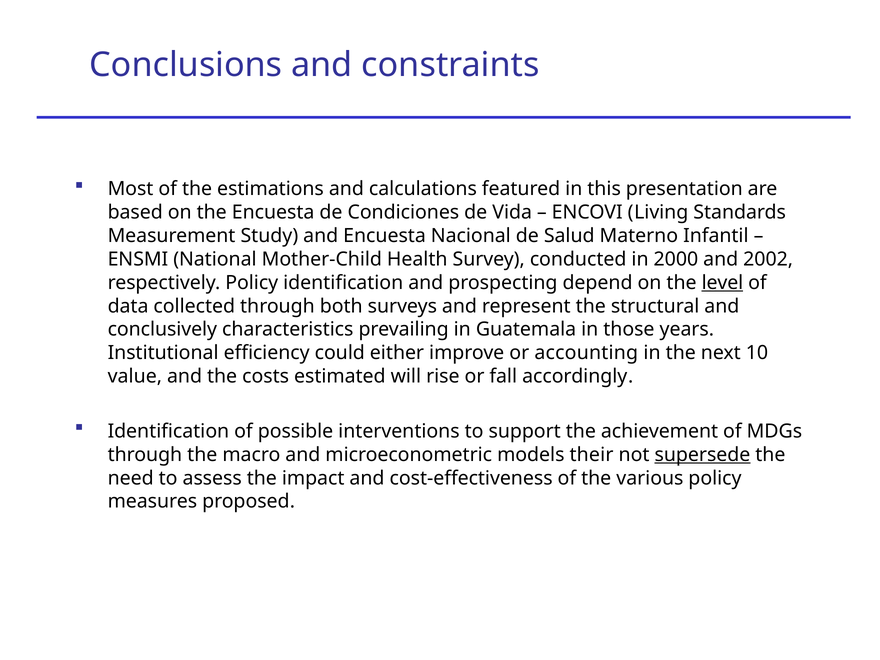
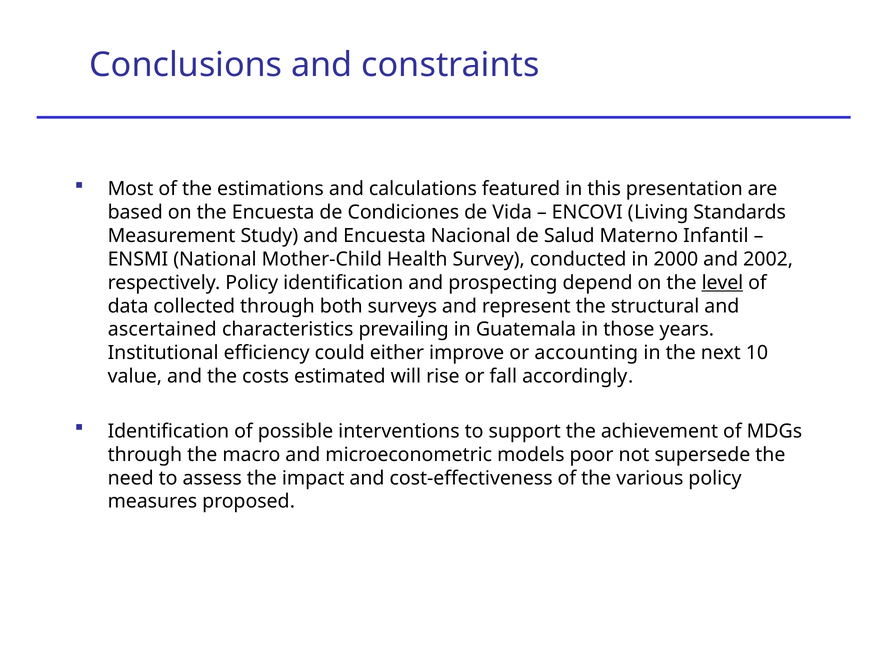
conclusively: conclusively -> ascertained (162, 330)
their: their -> poor (592, 455)
supersede underline: present -> none (702, 455)
